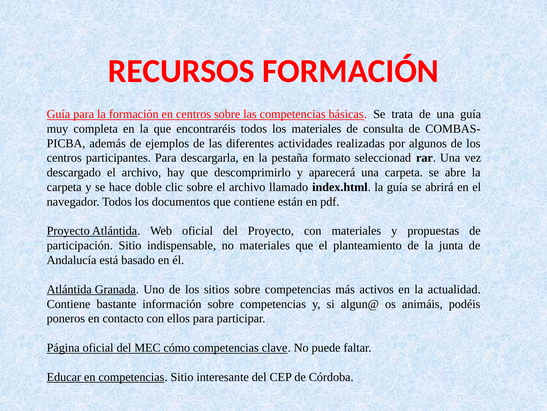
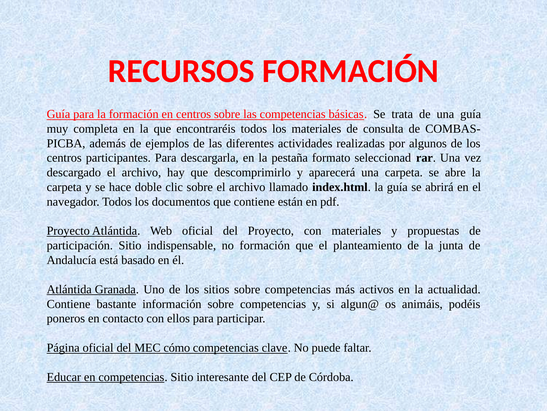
no materiales: materiales -> formación (265, 245)
